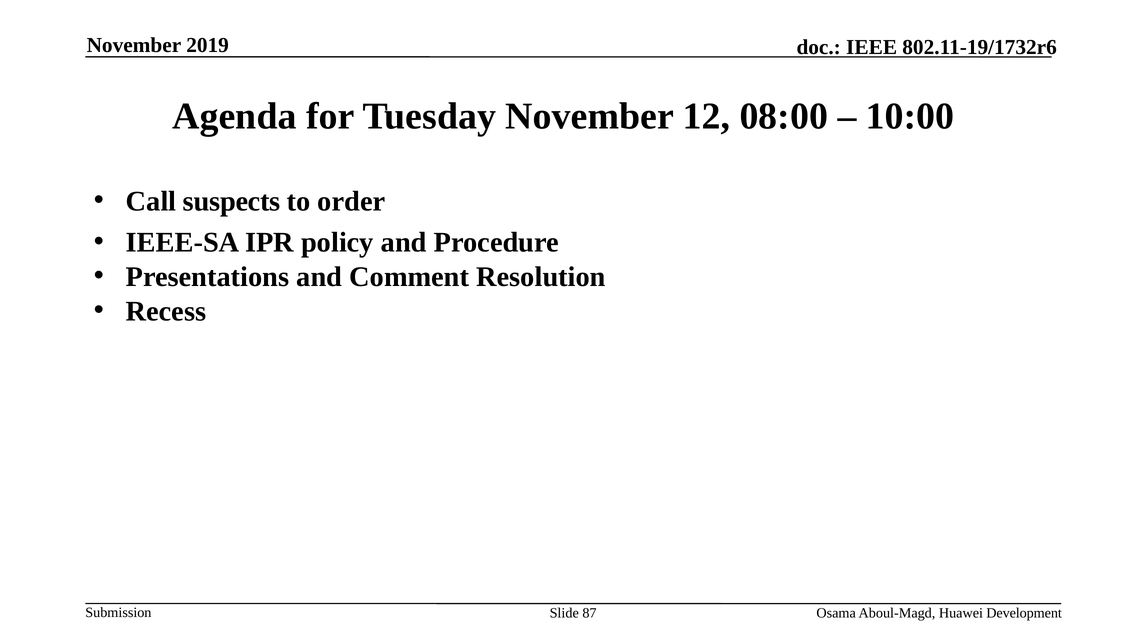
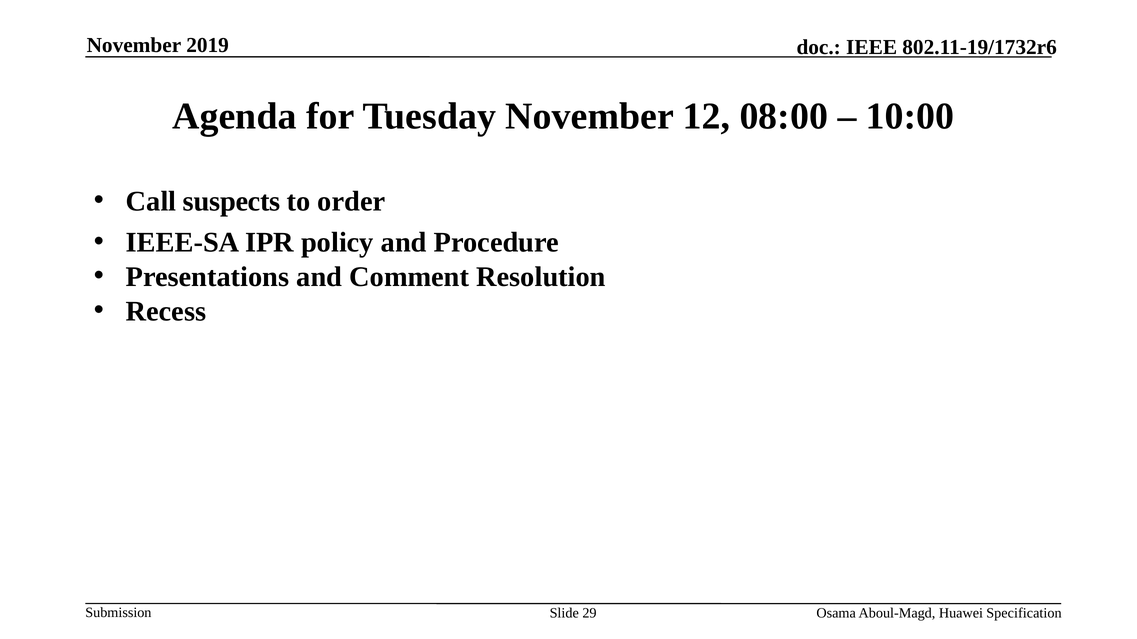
87: 87 -> 29 (589, 613)
Development: Development -> Specification (1024, 613)
